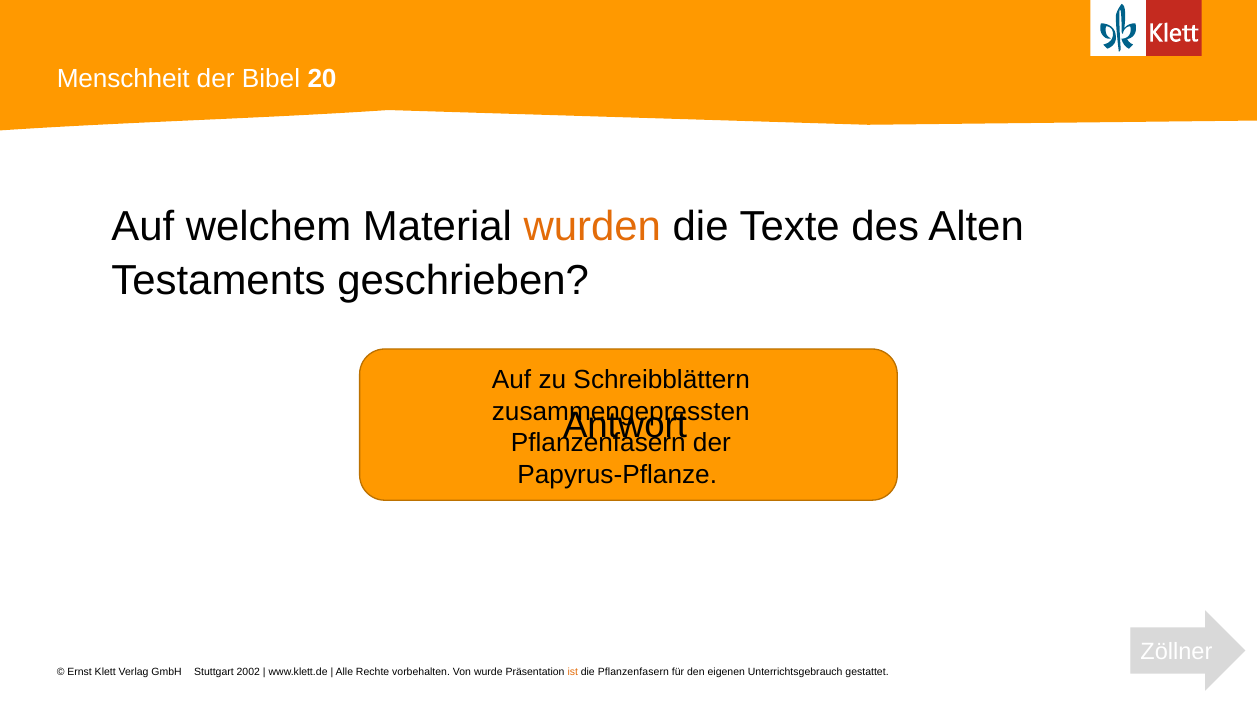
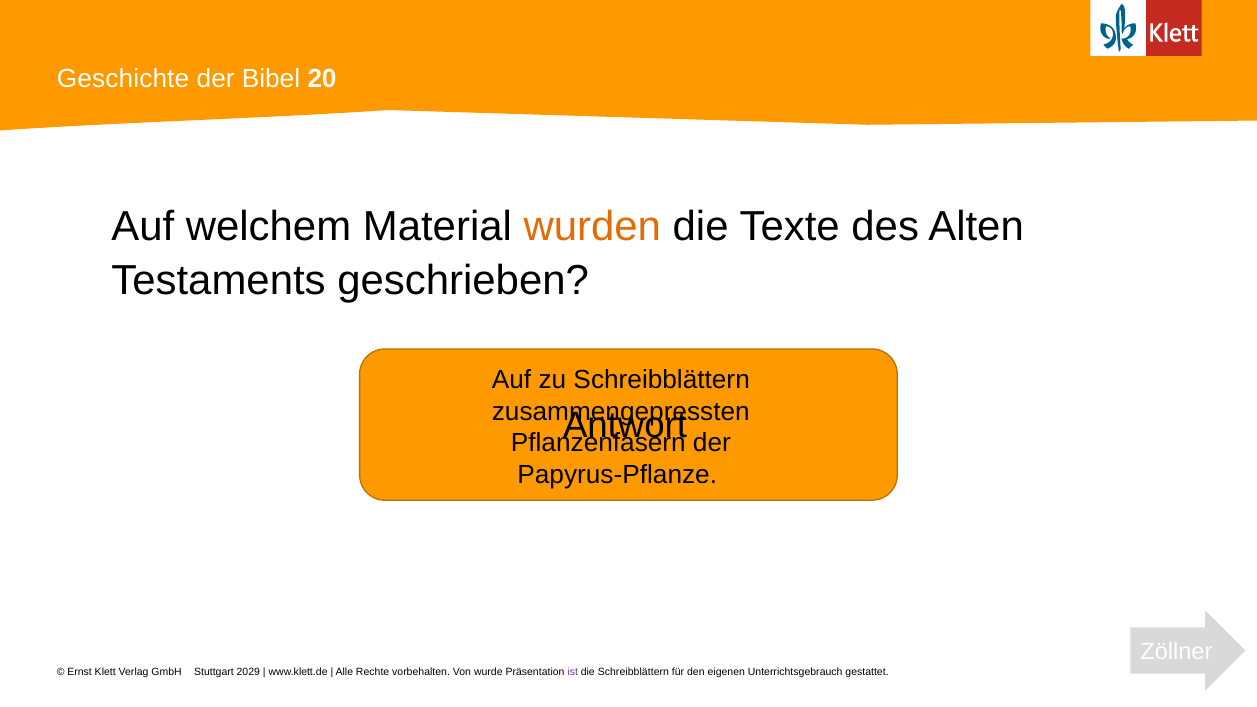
Menschheit: Menschheit -> Geschichte (123, 79)
2002: 2002 -> 2029 (248, 673)
ist colour: orange -> purple (573, 673)
die Pflanzenfasern: Pflanzenfasern -> Schreibblättern (633, 673)
